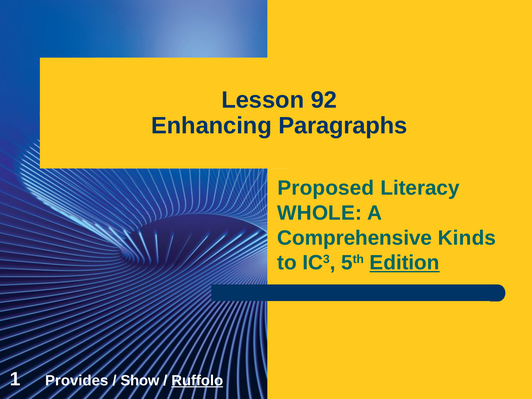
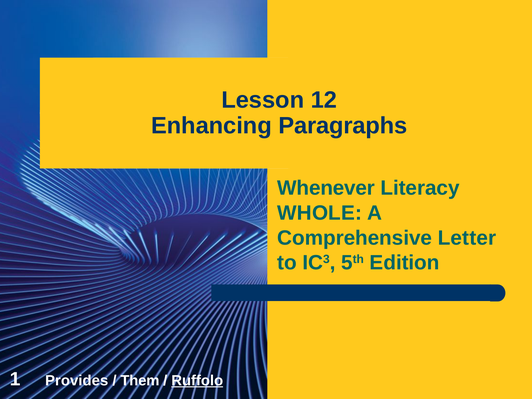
92: 92 -> 12 (324, 100)
Proposed: Proposed -> Whenever (326, 188)
Kinds: Kinds -> Letter (467, 238)
Edition underline: present -> none (405, 263)
Show: Show -> Them (140, 380)
